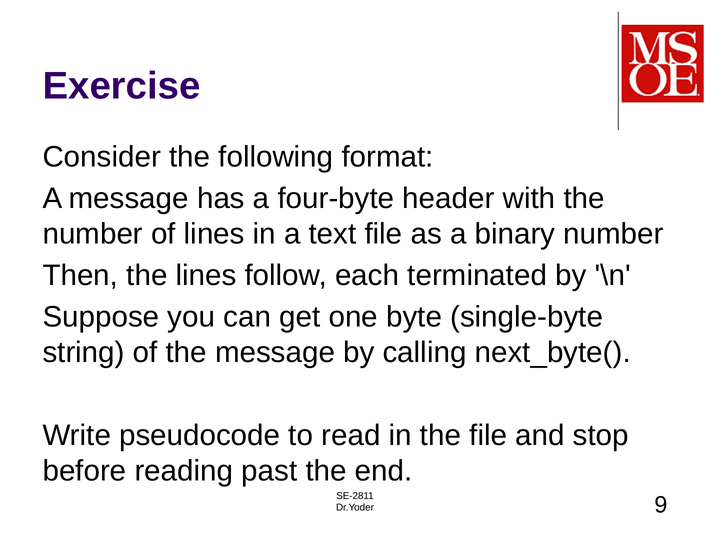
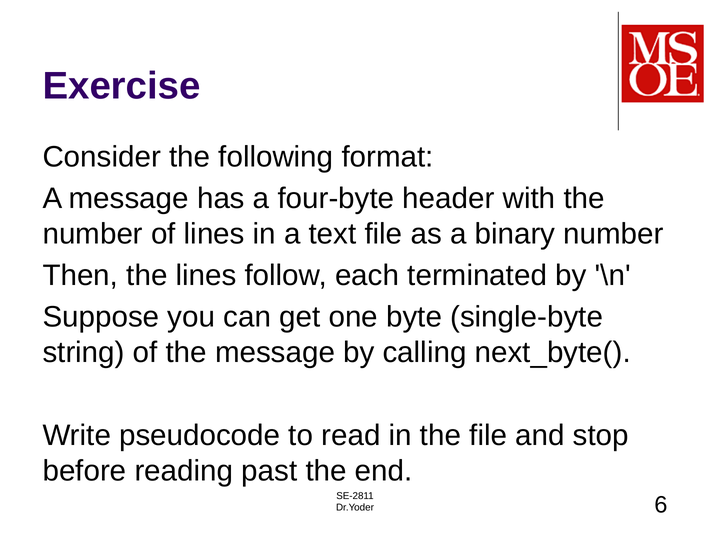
9: 9 -> 6 (661, 505)
